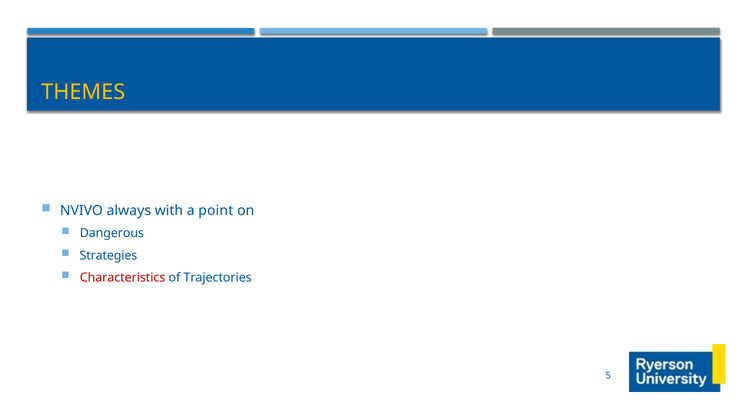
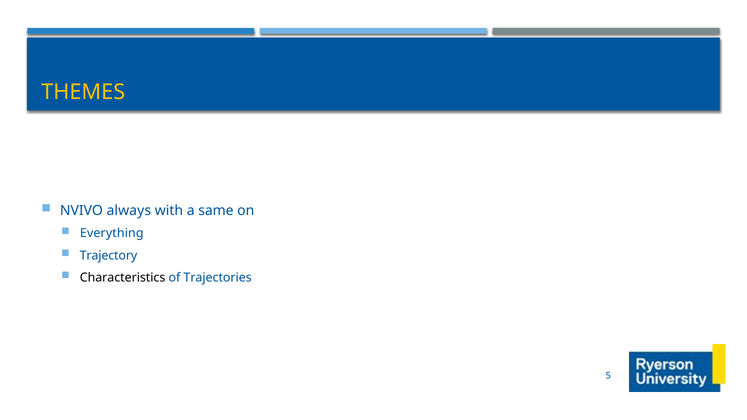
point: point -> same (216, 210)
Dangerous: Dangerous -> Everything (112, 233)
Strategies: Strategies -> Trajectory (108, 256)
Characteristics colour: red -> black (123, 278)
